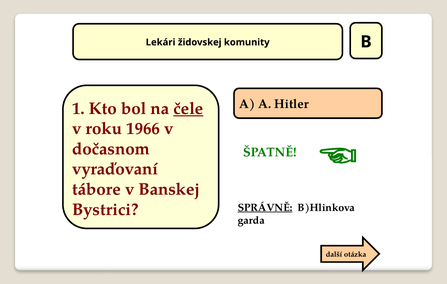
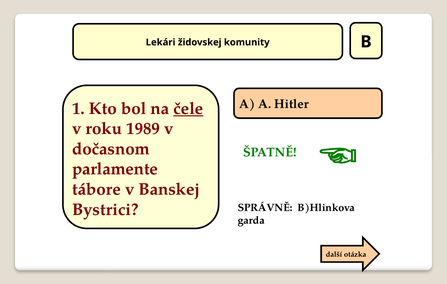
1966: 1966 -> 1989 (143, 129)
vyraďovaní: vyraďovaní -> parlamente (115, 169)
SPRÁVNĚ underline: present -> none (265, 207)
